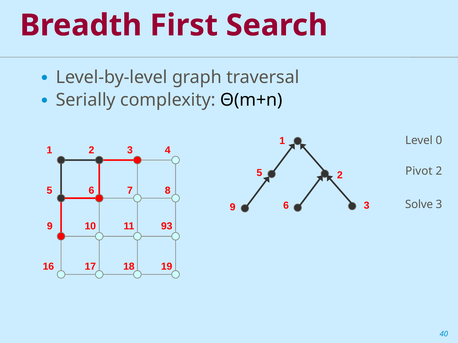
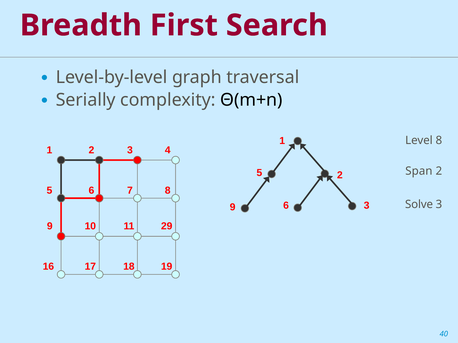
Level 0: 0 -> 8 (439, 141)
Pivot: Pivot -> Span (419, 171)
93: 93 -> 29 (167, 227)
